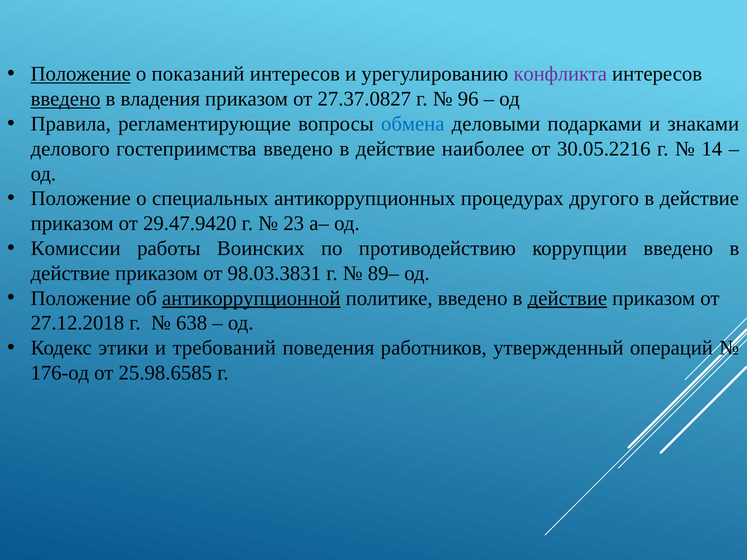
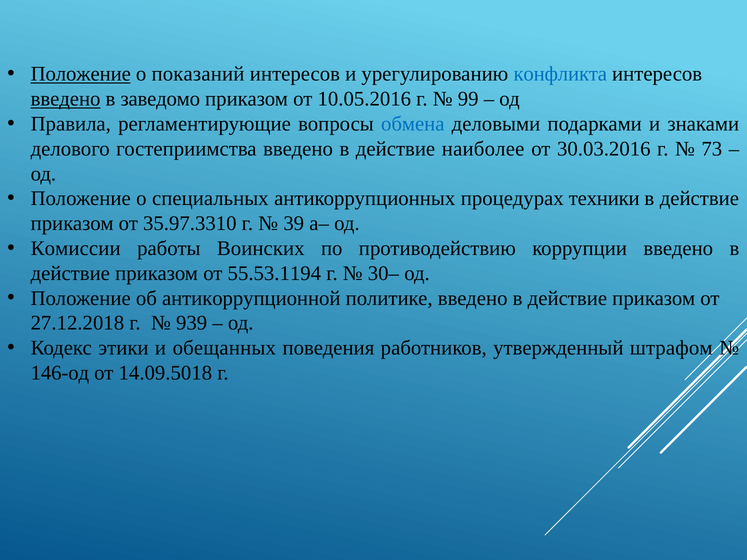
конфликта colour: purple -> blue (560, 74)
владения: владения -> заведомо (160, 99)
27.37.0827: 27.37.0827 -> 10.05.2016 (364, 99)
96: 96 -> 99 (468, 99)
30.05.2216: 30.05.2216 -> 30.03.2016 (604, 149)
14: 14 -> 73 (712, 149)
другого: другого -> техники (604, 199)
29.47.9420: 29.47.9420 -> 35.97.3310 (190, 224)
23: 23 -> 39 (294, 224)
98.03.3831: 98.03.3831 -> 55.53.1194 (274, 273)
89–: 89– -> 30– (383, 273)
антикоррупционной underline: present -> none (251, 298)
действие underline: present -> none (567, 298)
638: 638 -> 939 (192, 323)
требований: требований -> обещанных (224, 348)
операций: операций -> штрафом (671, 348)
176-од: 176-од -> 146-од (60, 373)
25.98.6585: 25.98.6585 -> 14.09.5018 (165, 373)
